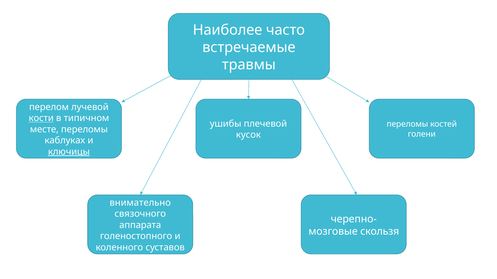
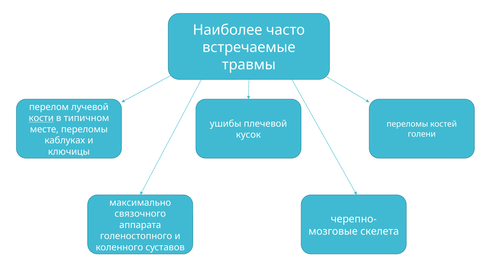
ключицы underline: present -> none (69, 152)
внимательно: внимательно -> максимально (140, 203)
скользя: скользя -> скелета (380, 232)
